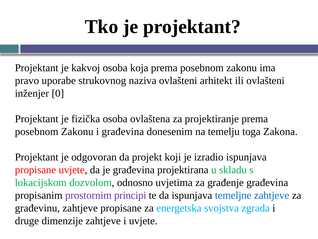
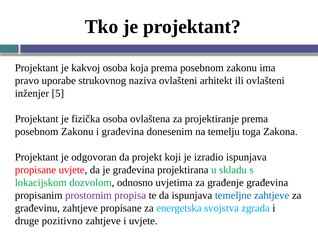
0: 0 -> 5 (58, 93)
principi: principi -> propisa (130, 195)
dimenzije: dimenzije -> pozitivno (62, 220)
